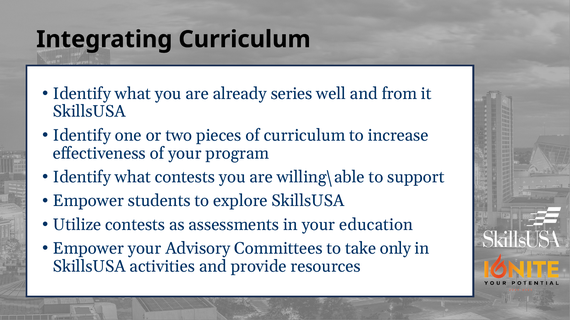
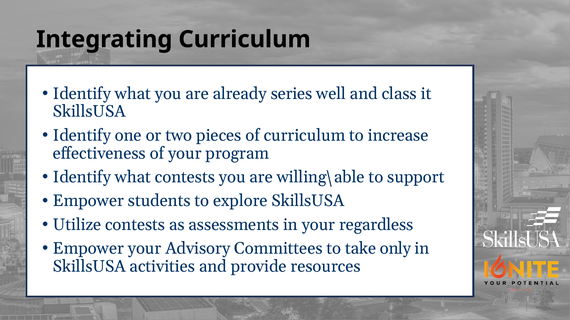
from: from -> class (399, 94)
education: education -> regardless (376, 225)
